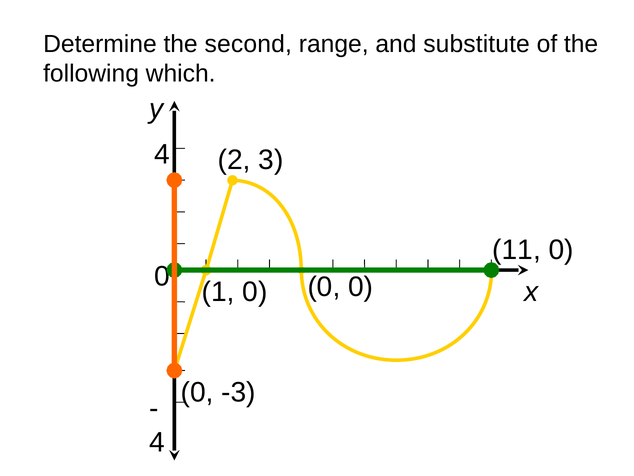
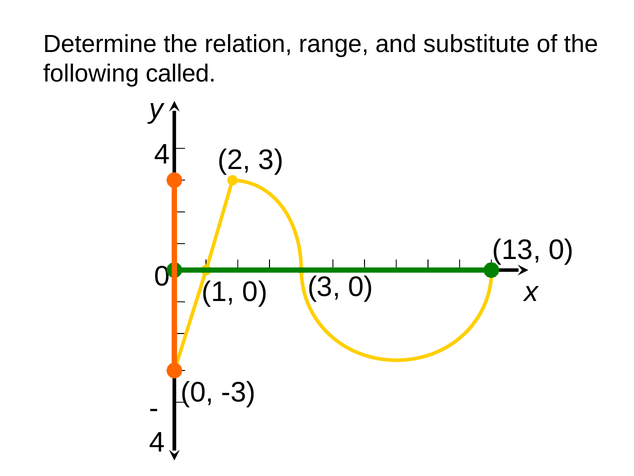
second: second -> relation (248, 44)
which: which -> called (181, 73)
11: 11 -> 13 (517, 250)
0: 0 -> 3 (324, 287)
